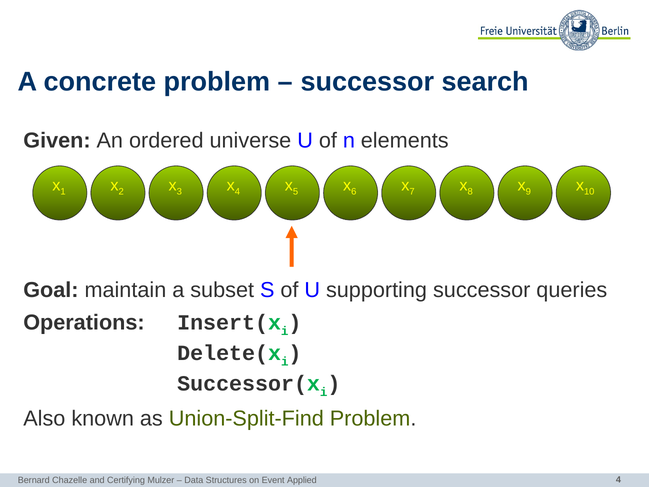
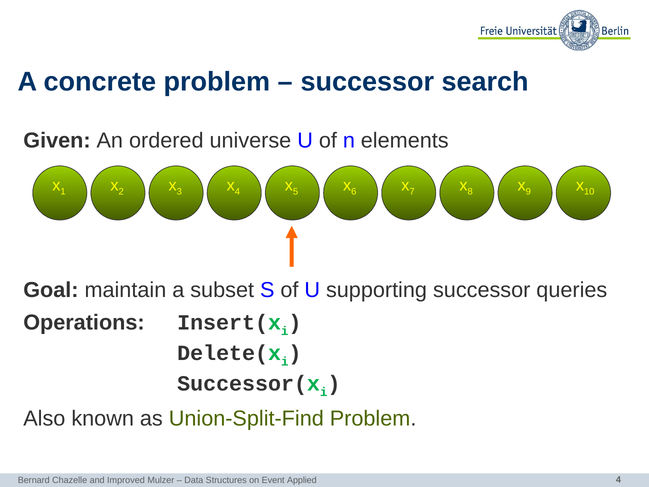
Certifying: Certifying -> Improved (126, 480)
